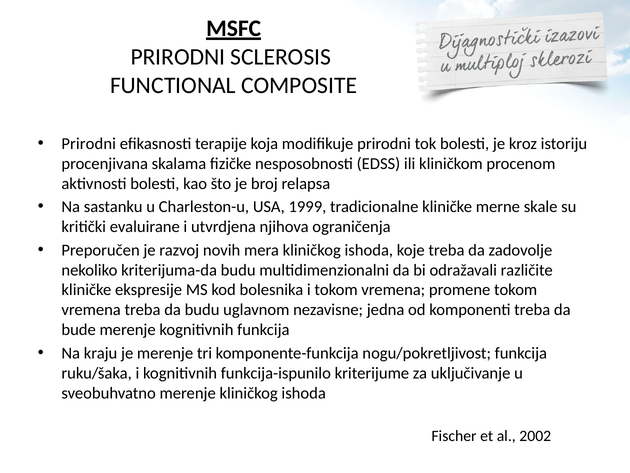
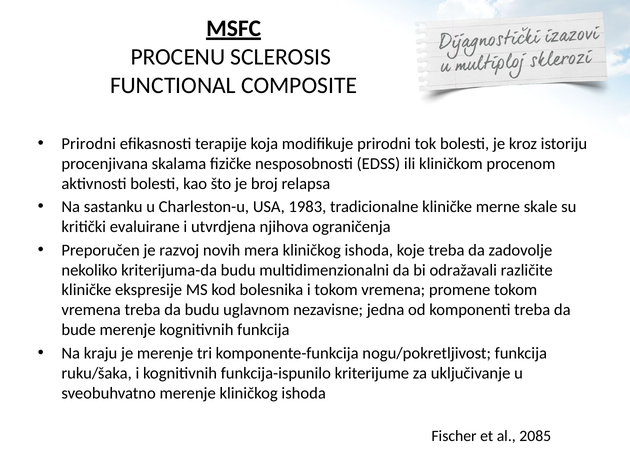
PRIRODNI: PRIRODNI -> PROCENU (178, 57)
1999: 1999 -> 1983 (307, 207)
2002: 2002 -> 2085 (535, 436)
